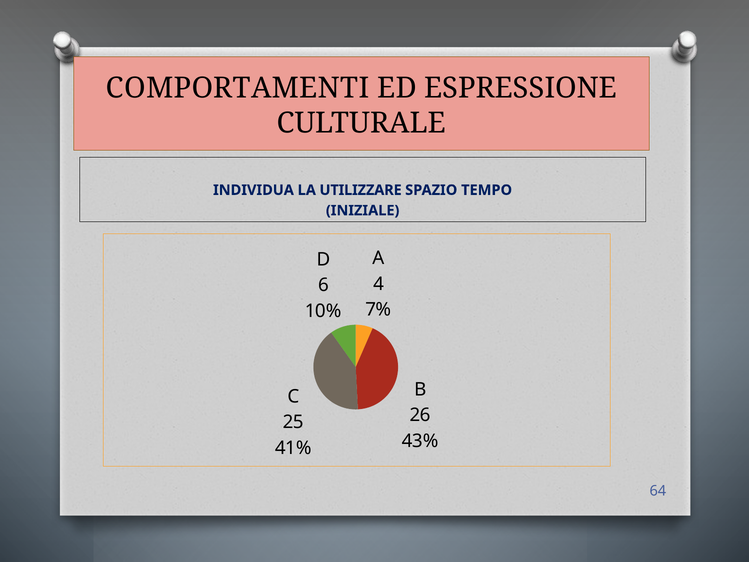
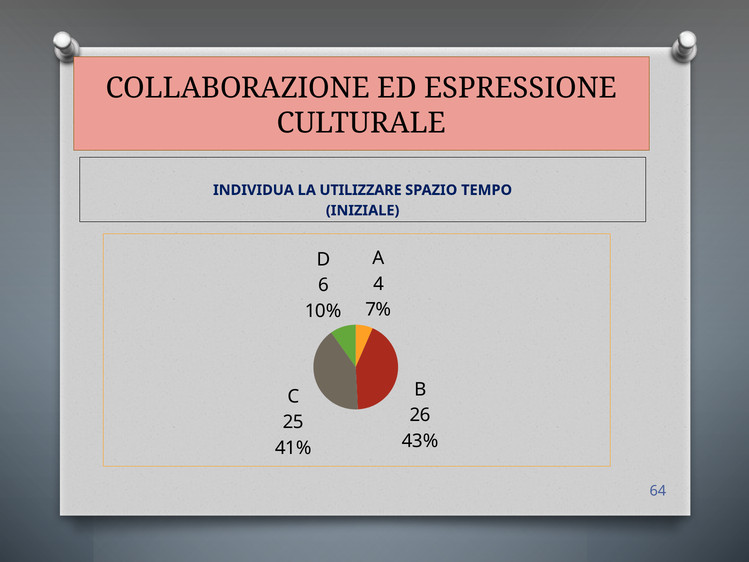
COMPORTAMENTI: COMPORTAMENTI -> COLLABORAZIONE (238, 88)
